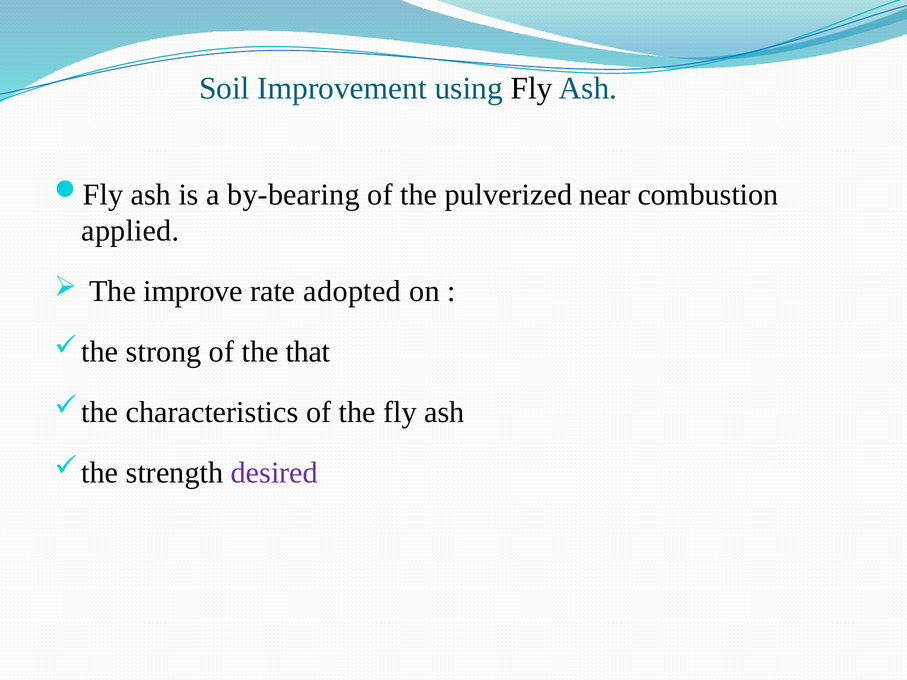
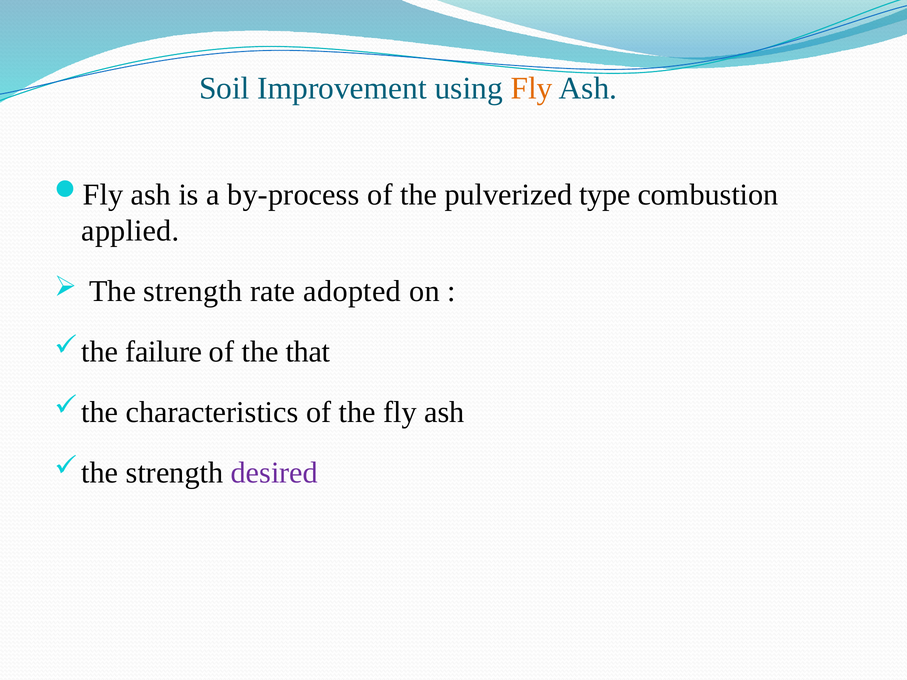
Fly colour: black -> orange (532, 88)
by-bearing: by-bearing -> by-process (293, 195)
near: near -> type (605, 195)
The improve: improve -> strength (193, 292)
strong: strong -> failure (164, 352)
